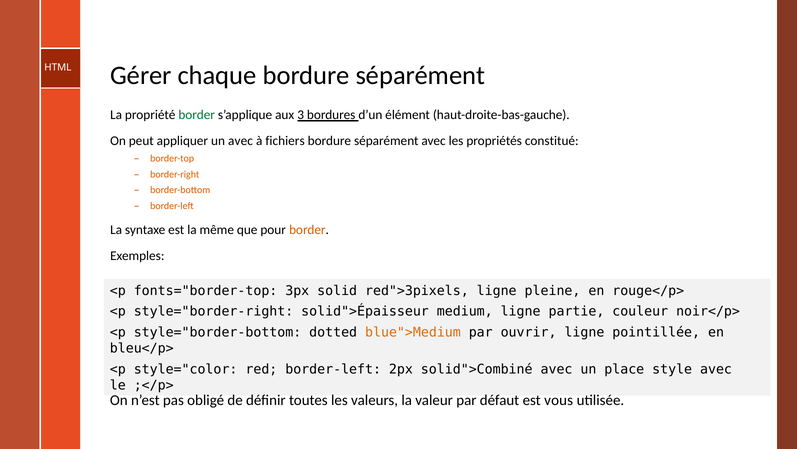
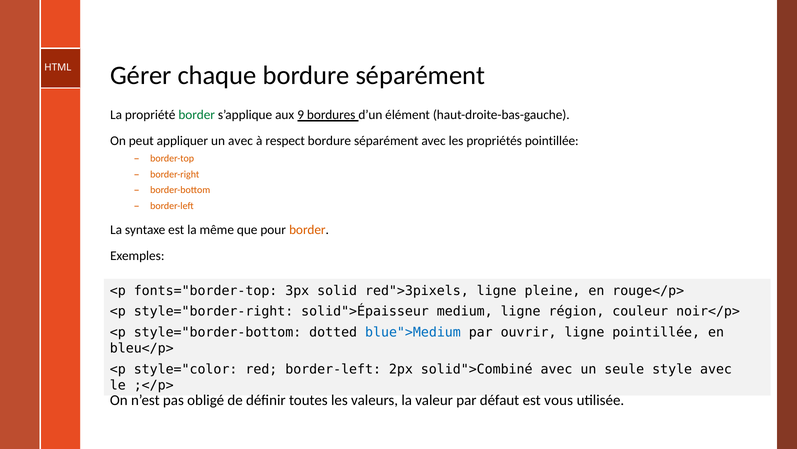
3: 3 -> 9 (301, 115)
fichiers: fichiers -> respect (285, 141)
propriétés constitué: constitué -> pointillée (552, 141)
partie: partie -> région (576, 311)
blue">Medium colour: orange -> blue (413, 332)
place: place -> seule (624, 369)
